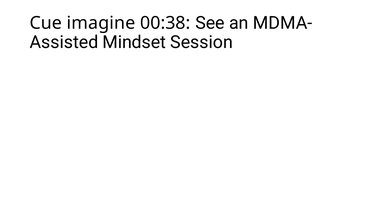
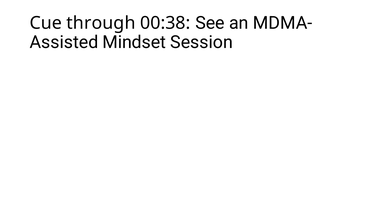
imagine: imagine -> through (101, 23)
